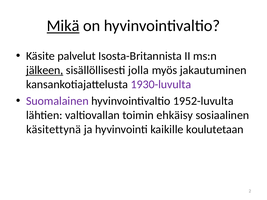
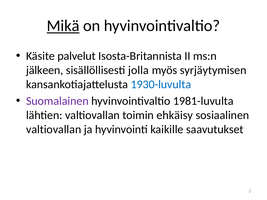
jälkeen underline: present -> none (45, 70)
jakautuminen: jakautuminen -> syrjäytymisen (213, 70)
1930-luvulta colour: purple -> blue (161, 84)
1952-luvulta: 1952-luvulta -> 1981-luvulta (203, 101)
käsitettynä: käsitettynä -> valtiovallan (54, 130)
koulutetaan: koulutetaan -> saavutukset (215, 130)
